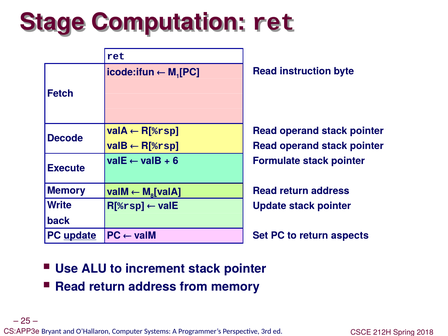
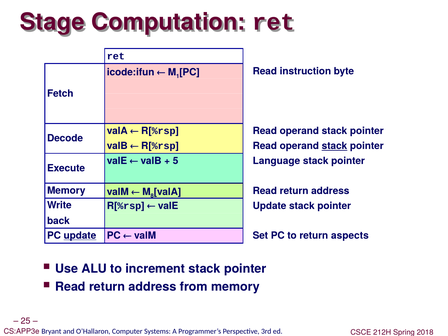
stack underline: none -> present (334, 146)
6: 6 -> 5 (176, 161)
Formulate: Formulate -> Language (276, 161)
